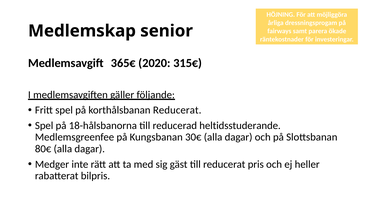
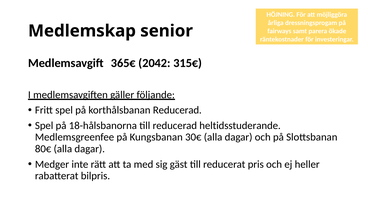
2020: 2020 -> 2042 (155, 63)
korthålsbanan Reducerat: Reducerat -> Reducerad (177, 110)
